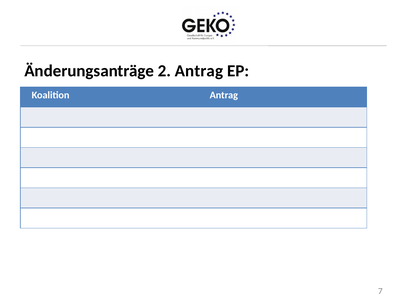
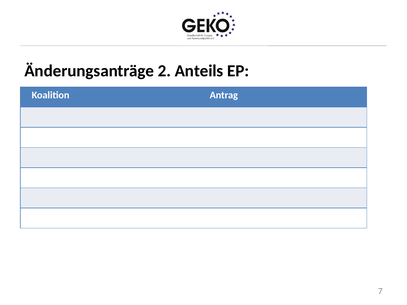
2 Antrag: Antrag -> Anteils (199, 71)
